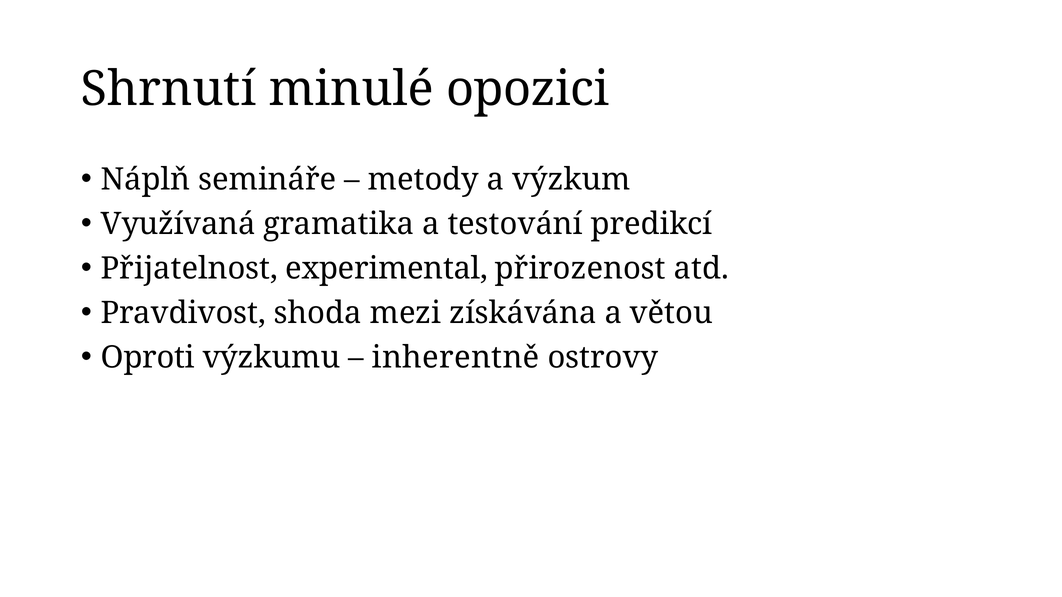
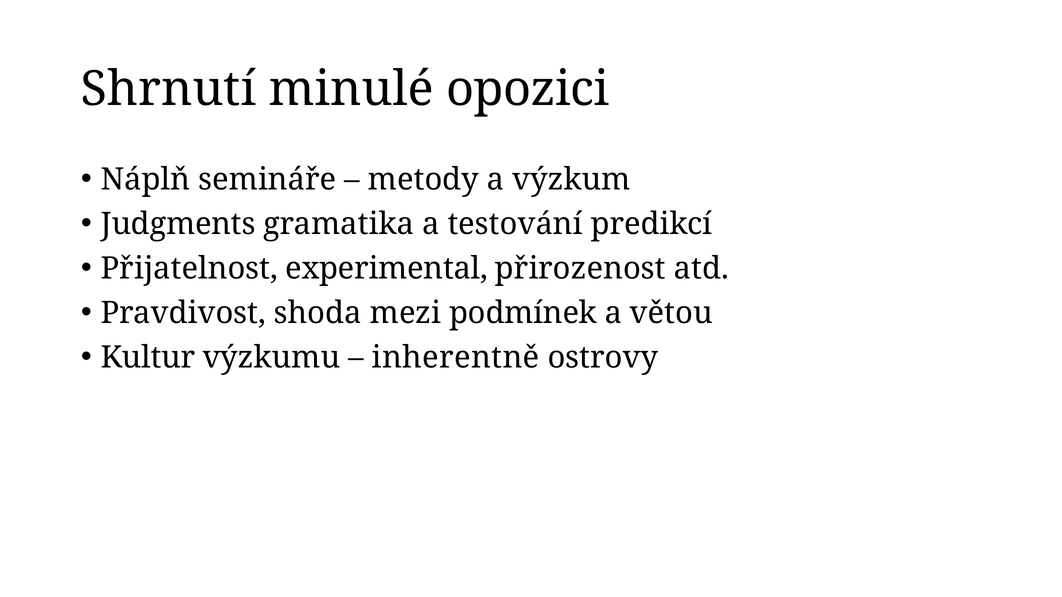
Využívaná: Využívaná -> Judgments (178, 224)
získávána: získávána -> podmínek (523, 313)
Oproti: Oproti -> Kultur (148, 358)
